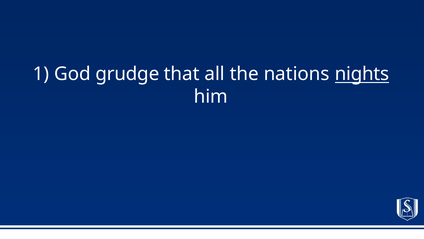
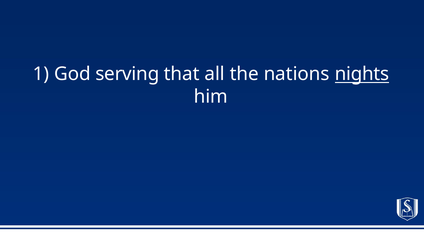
grudge: grudge -> serving (127, 74)
